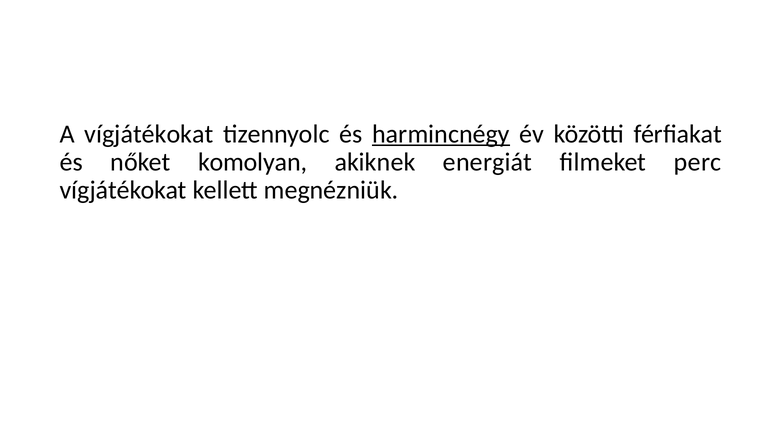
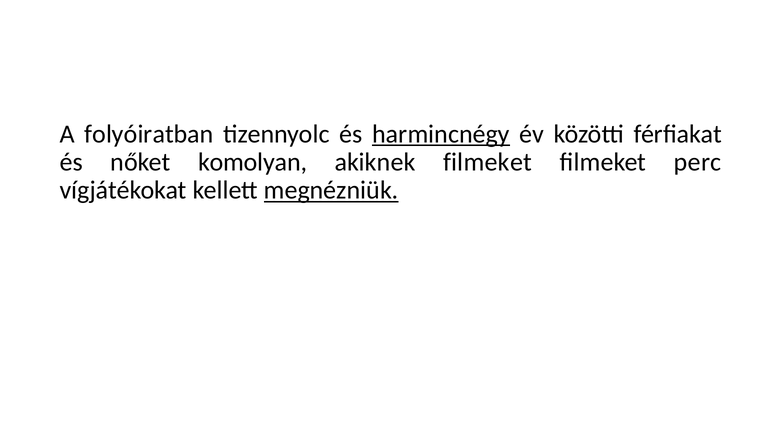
A vígjátékokat: vígjátékokat -> folyóiratban (149, 134)
akiknek energiát: energiát -> filmeket (488, 162)
megnézniük underline: none -> present (331, 190)
